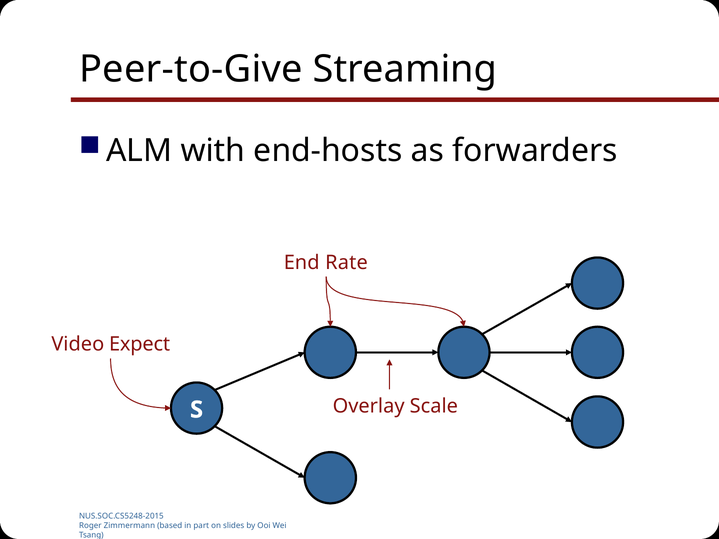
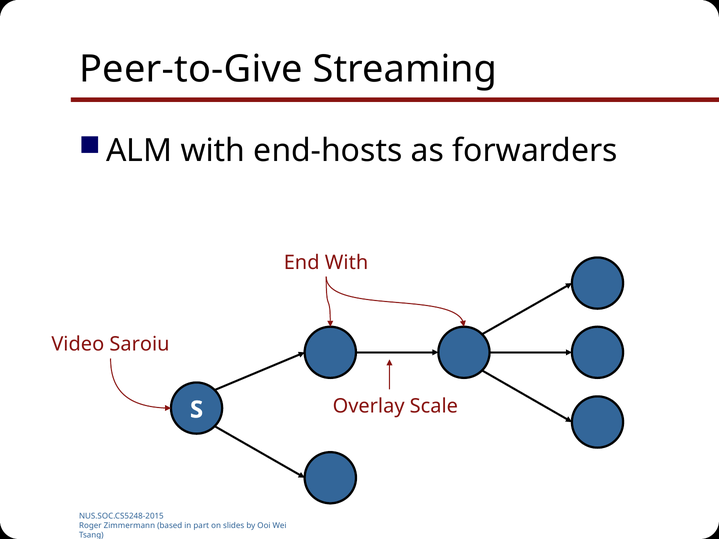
End Rate: Rate -> With (347, 263)
Expect: Expect -> Saroiu (139, 344)
